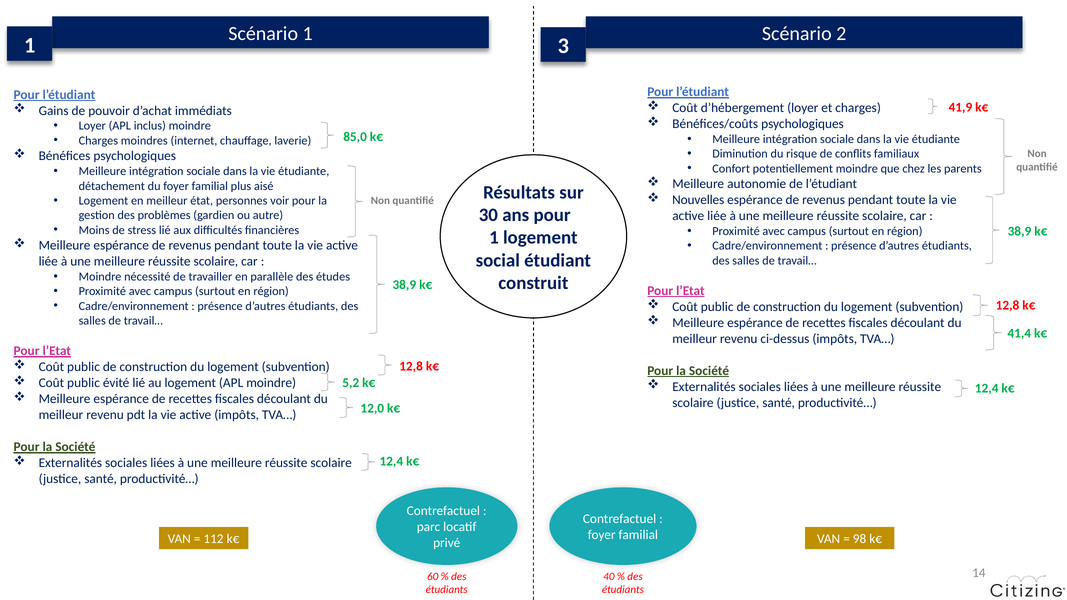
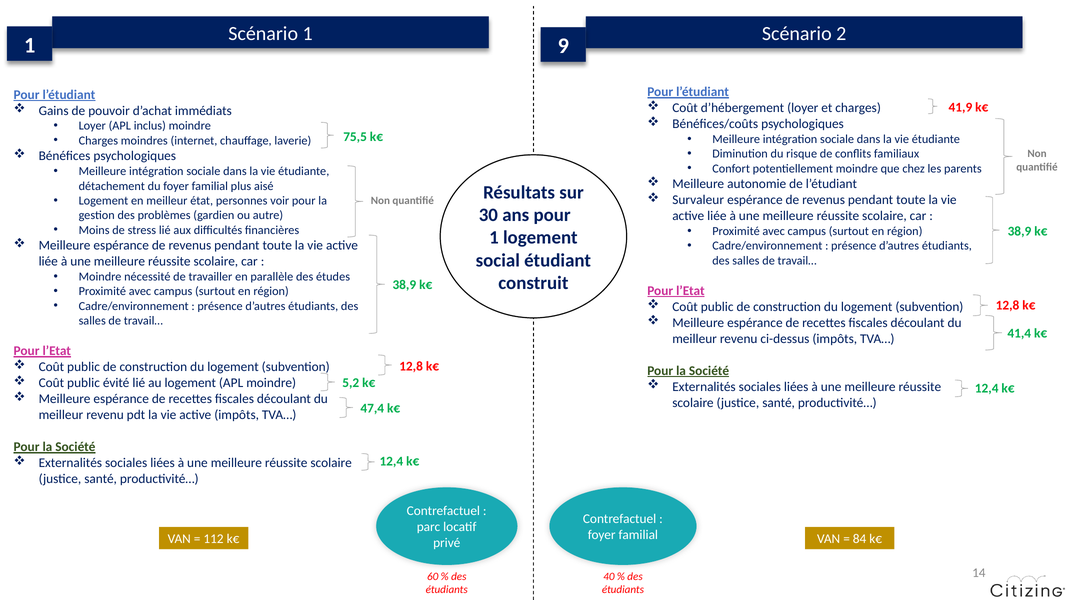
3: 3 -> 9 (563, 46)
85,0: 85,0 -> 75,5 (355, 137)
Nouvelles: Nouvelles -> Survaleur (698, 200)
12,0: 12,0 -> 47,4 (372, 409)
98: 98 -> 84 (860, 539)
